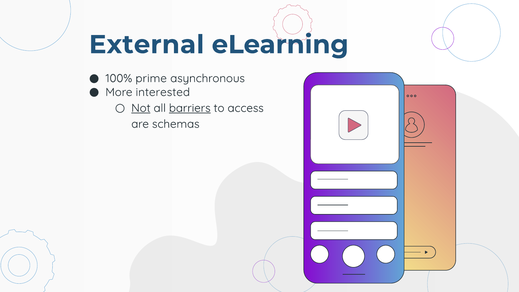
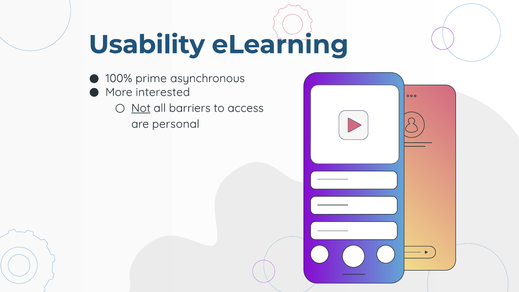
External: External -> Usability (147, 45)
barriers underline: present -> none (190, 108)
schemas: schemas -> personal (176, 124)
